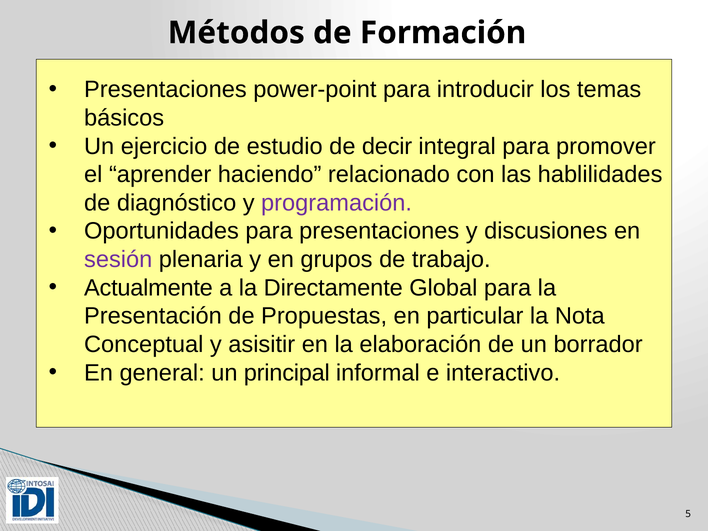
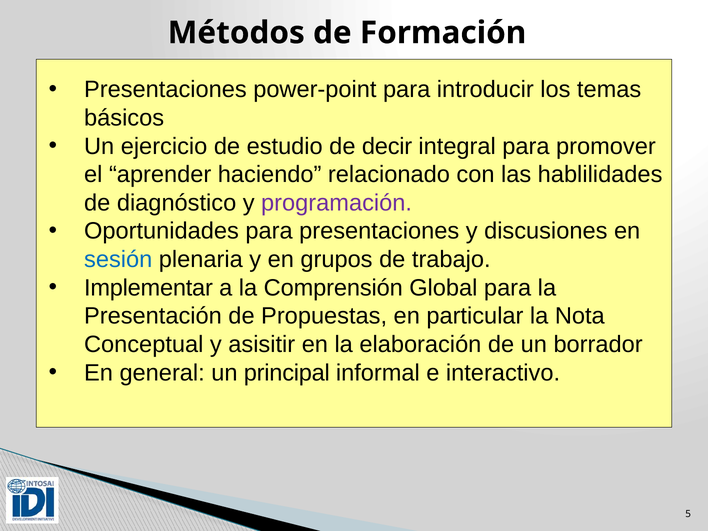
sesión colour: purple -> blue (118, 259)
Actualmente: Actualmente -> Implementar (148, 288)
Directamente: Directamente -> Comprensión (333, 288)
